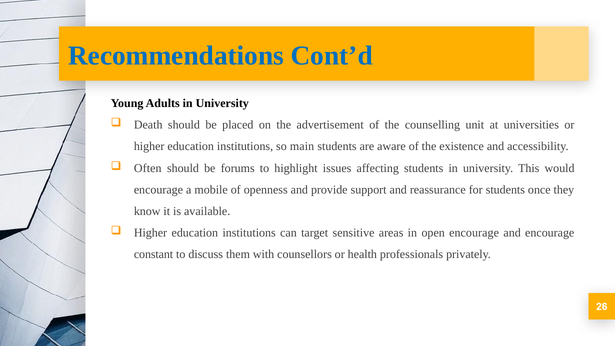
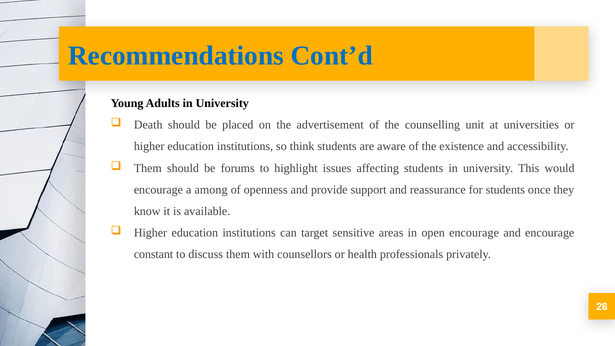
main: main -> think (302, 147)
Often: Often -> Them (148, 168)
mobile: mobile -> among (211, 190)
